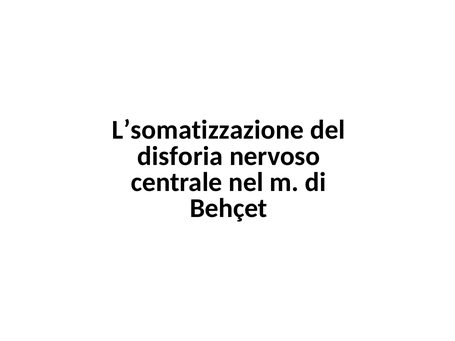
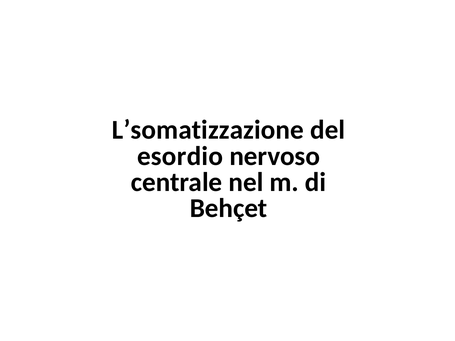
disforia: disforia -> esordio (180, 156)
